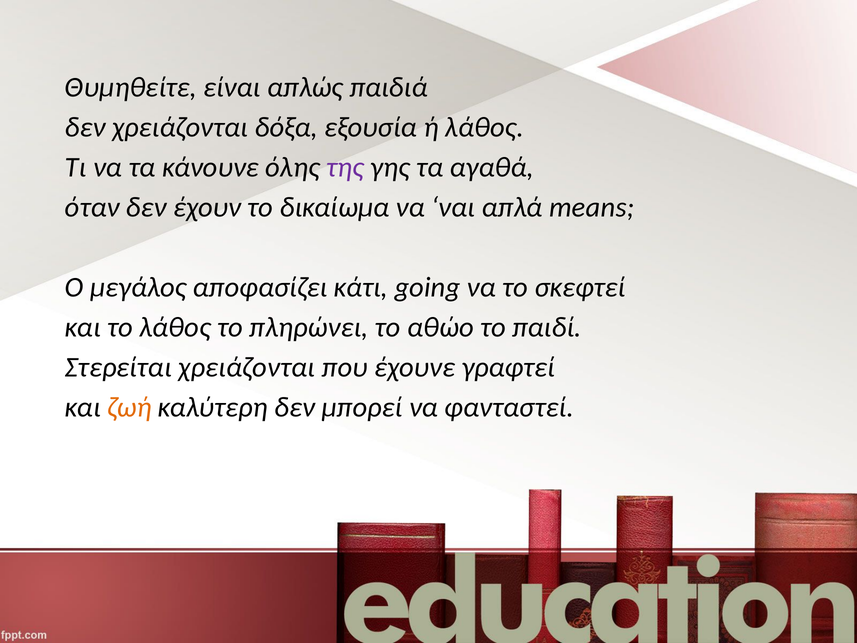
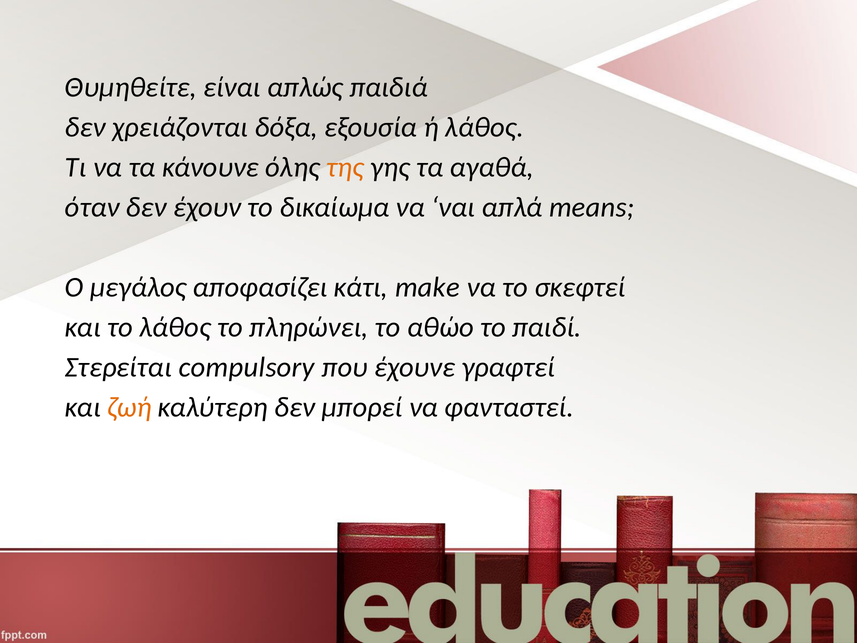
της colour: purple -> orange (345, 167)
going: going -> make (427, 287)
Στερείται χρειάζονται: χρειάζονται -> compulsory (247, 367)
